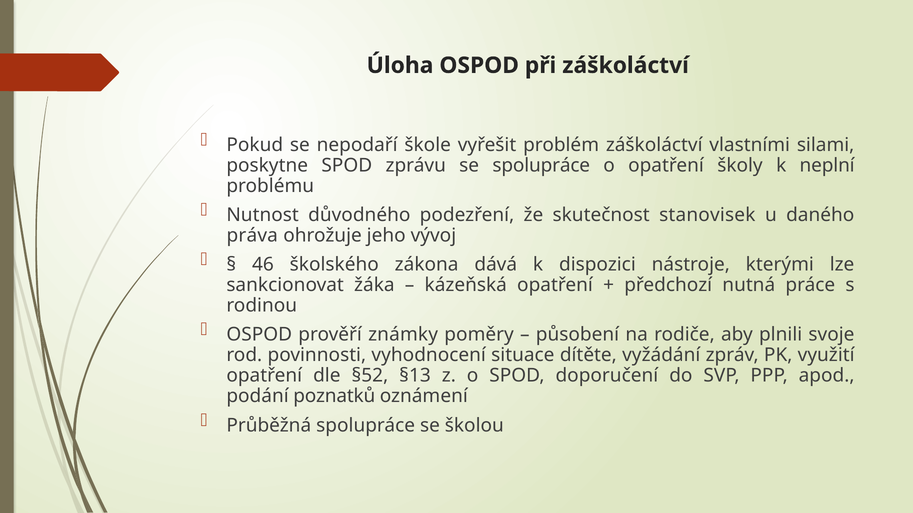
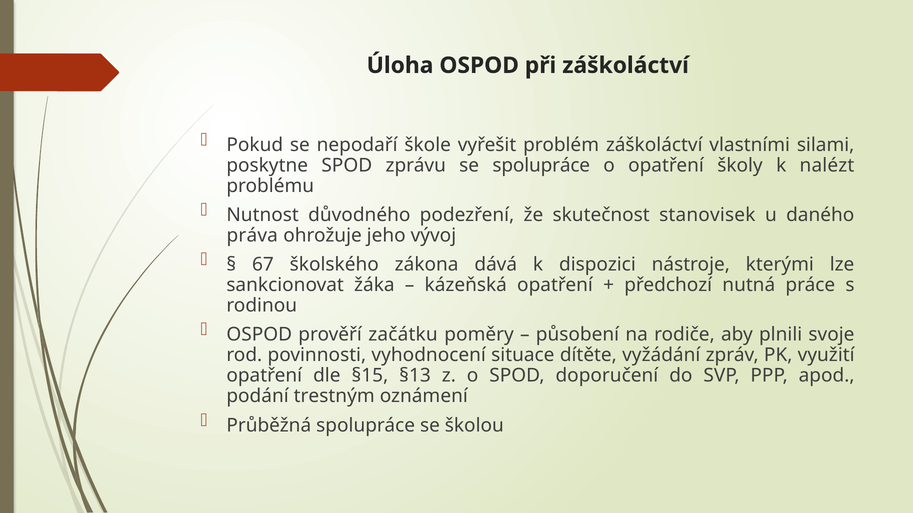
neplní: neplní -> nalézt (827, 166)
46: 46 -> 67 (263, 265)
známky: známky -> začátku (403, 335)
§52: §52 -> §15 (370, 376)
poznatků: poznatků -> trestným (334, 397)
